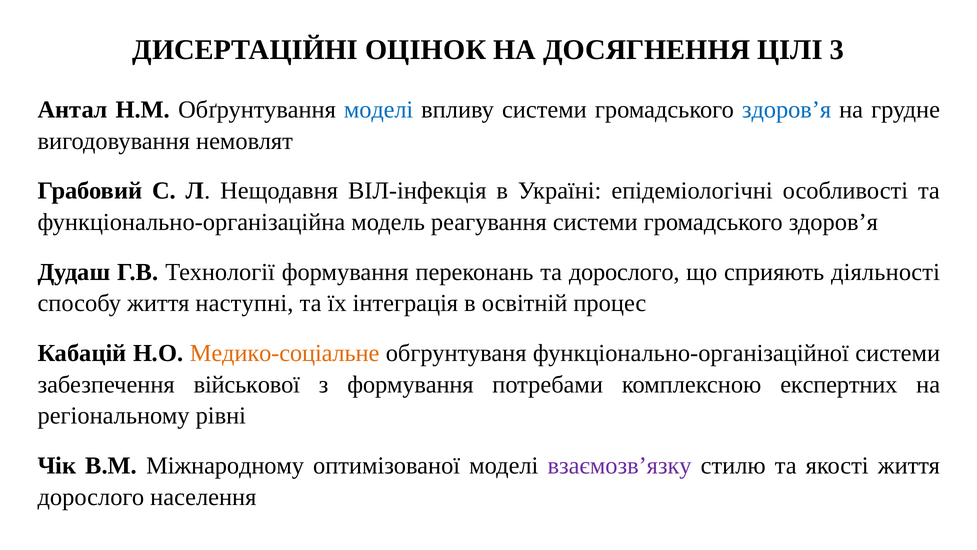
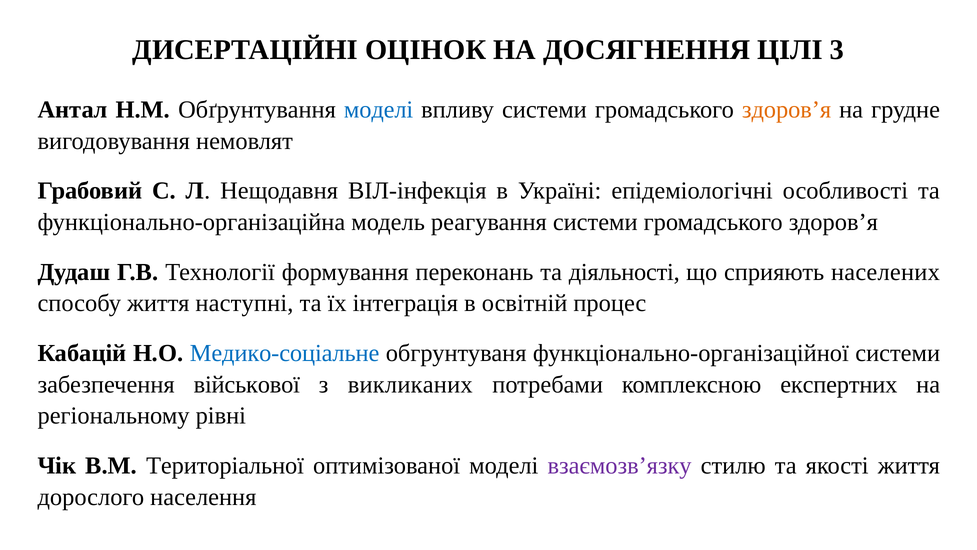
здоровʼя colour: blue -> orange (787, 110)
та дорослого: дорослого -> діяльності (624, 272)
діяльності: діяльності -> населених (885, 272)
Медико-соціальне colour: orange -> blue (285, 353)
з формування: формування -> викликаних (410, 384)
Міжнародному: Міжнародному -> Територіальної (225, 465)
